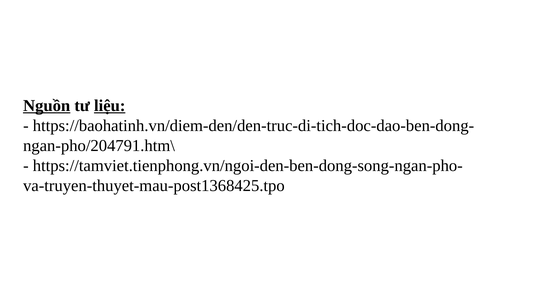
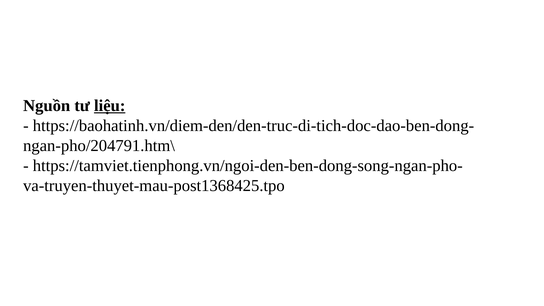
Nguồn underline: present -> none (47, 106)
